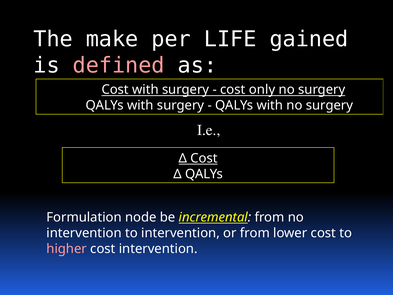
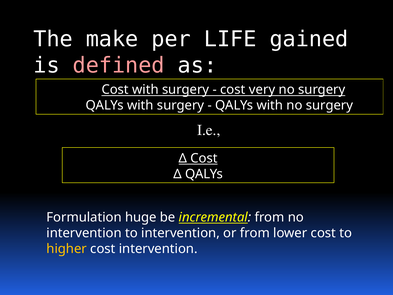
only: only -> very (262, 90)
node: node -> huge (141, 217)
higher colour: pink -> yellow (67, 248)
